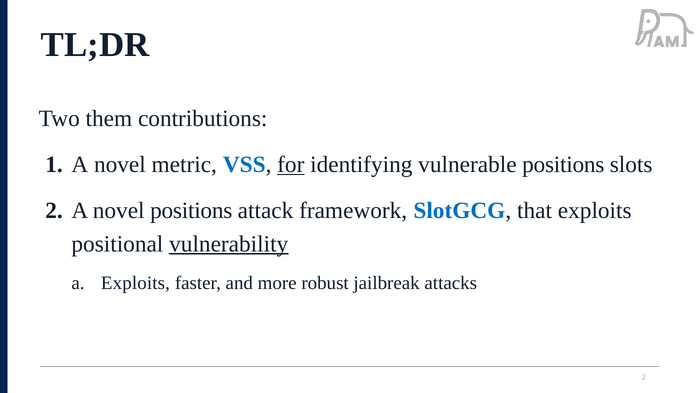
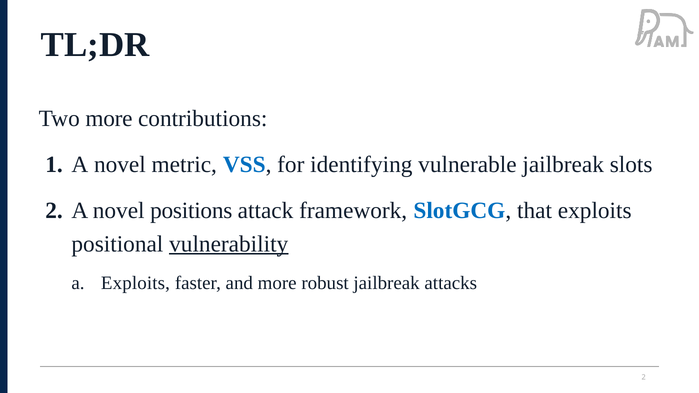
Two them: them -> more (109, 119)
for underline: present -> none (291, 165)
vulnerable positions: positions -> jailbreak (563, 165)
